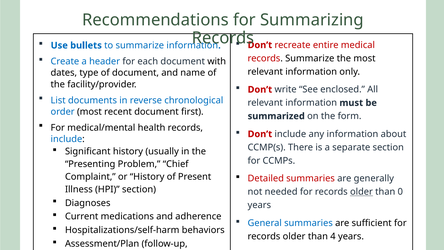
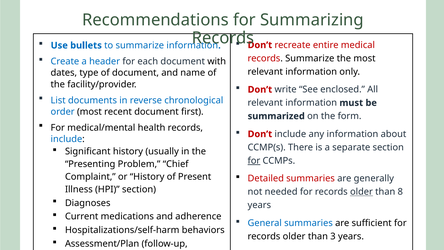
for underline: none -> present (254, 161)
0: 0 -> 8 (400, 192)
4: 4 -> 3 (333, 236)
